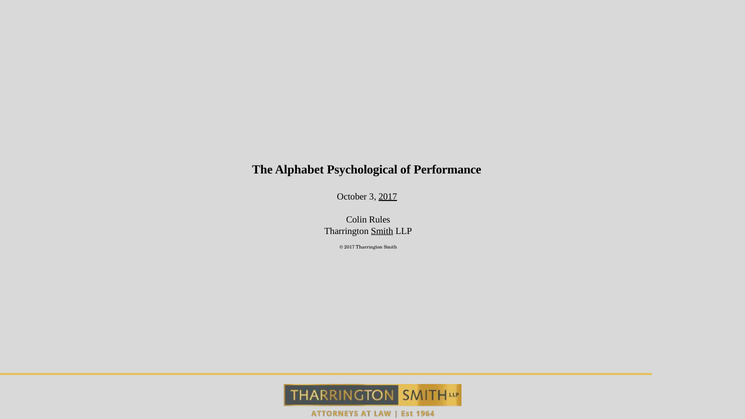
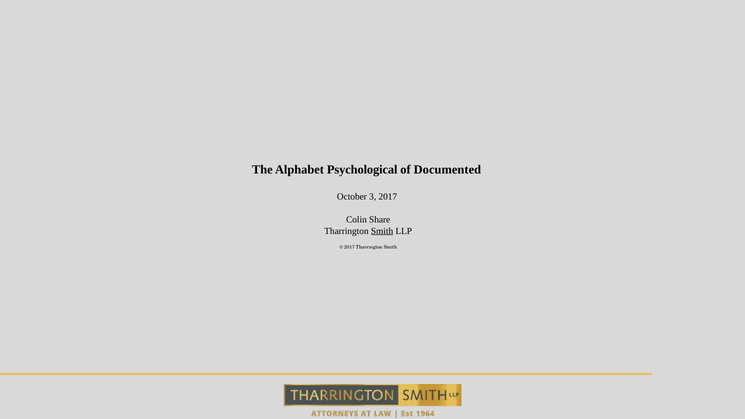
Performance: Performance -> Documented (447, 170)
2017 underline: present -> none (388, 197)
Rules: Rules -> Share (380, 220)
